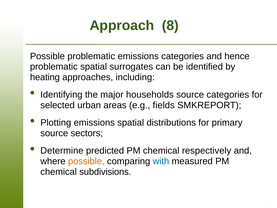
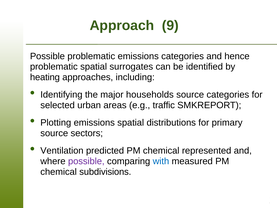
8: 8 -> 9 (170, 25)
fields: fields -> traffic (164, 105)
Determine: Determine -> Ventilation (62, 151)
respectively: respectively -> represented (207, 151)
possible colour: orange -> purple (86, 161)
